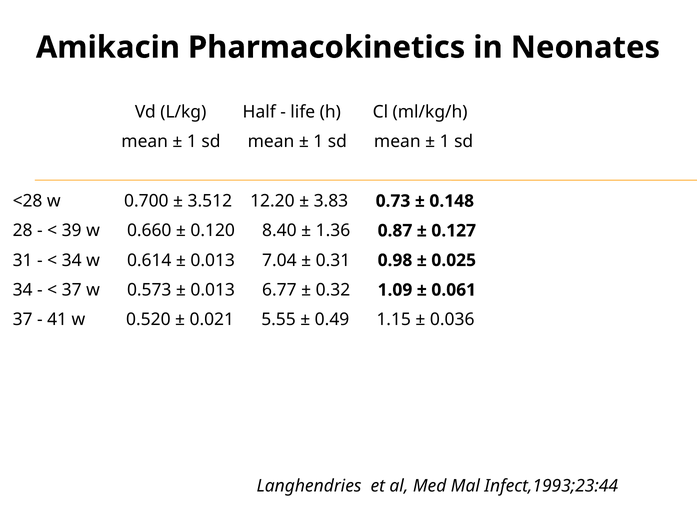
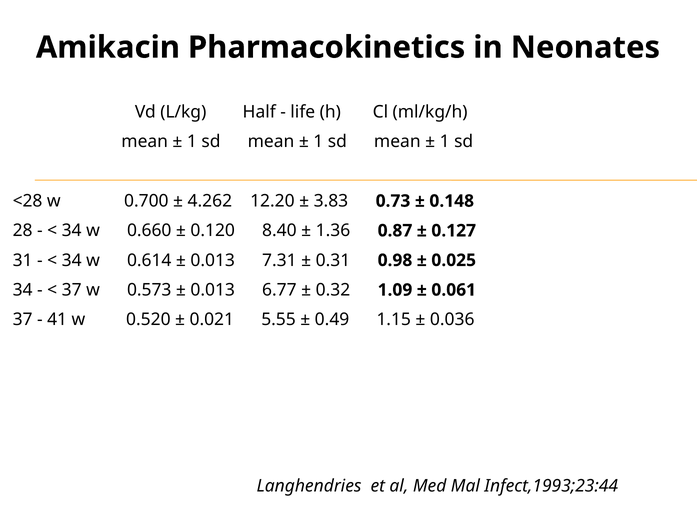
3.512: 3.512 -> 4.262 (210, 201)
39: 39 -> 34 (72, 231)
7.04: 7.04 -> 7.31 (279, 260)
